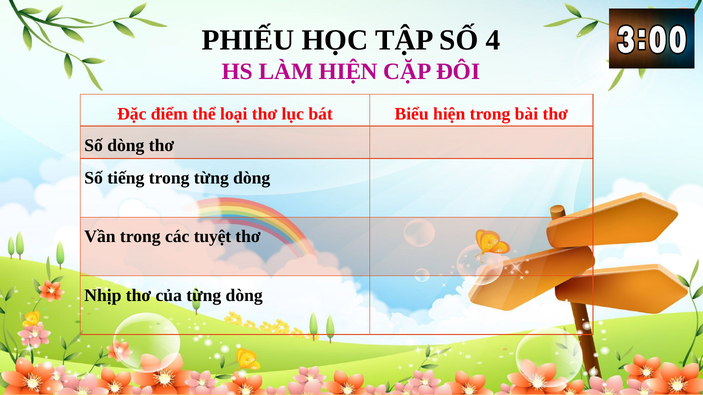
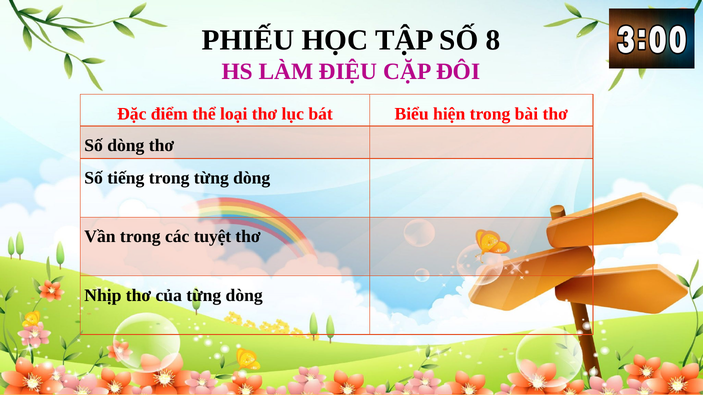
4: 4 -> 8 (493, 40)
LÀM HIỆN: HIỆN -> ĐIỆU (348, 72)
